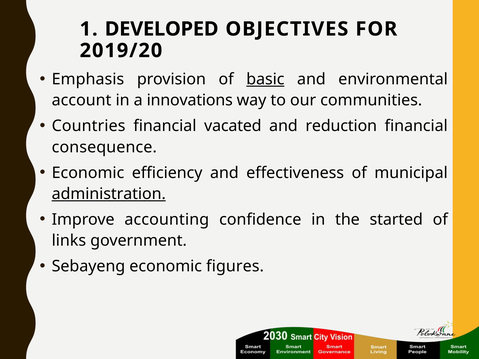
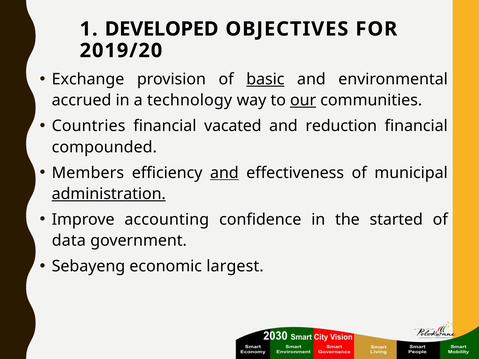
Emphasis: Emphasis -> Exchange (88, 79)
account: account -> accrued (82, 100)
innovations: innovations -> technology (190, 100)
our underline: none -> present (303, 100)
consequence: consequence -> compounded (104, 147)
Economic: Economic -> Members (88, 173)
and underline: none -> present (224, 173)
links: links -> data (69, 241)
figures: figures -> largest (235, 267)
